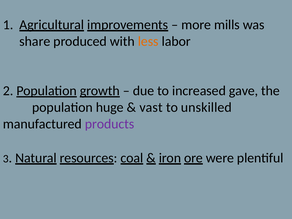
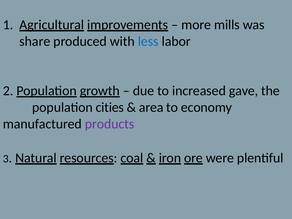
less colour: orange -> blue (148, 41)
huge: huge -> cities (110, 107)
vast: vast -> area (151, 107)
unskilled: unskilled -> economy (206, 107)
